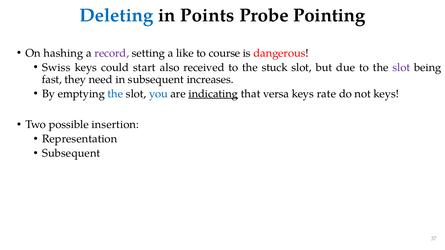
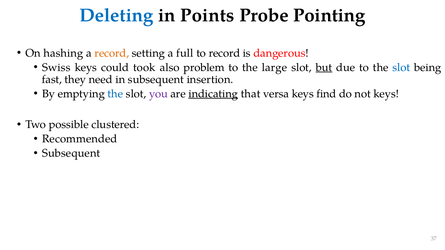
record colour: purple -> orange (112, 53)
like: like -> full (185, 53)
to course: course -> record (224, 53)
start: start -> took (144, 67)
received: received -> problem (204, 67)
stuck: stuck -> large (275, 67)
but underline: none -> present (324, 67)
slot colour: purple -> blue (401, 67)
increases: increases -> insertion (210, 79)
you colour: blue -> purple (158, 94)
rate: rate -> find (326, 94)
insertion: insertion -> clustered (115, 125)
Representation: Representation -> Recommended (80, 139)
